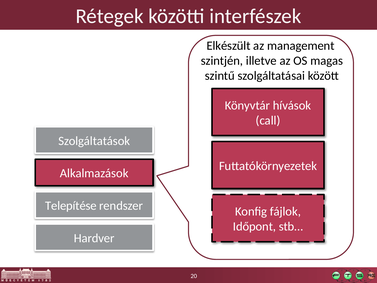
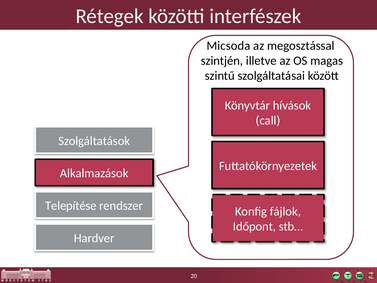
Elkészült: Elkészült -> Micsoda (228, 46)
management: management -> megosztással (301, 46)
